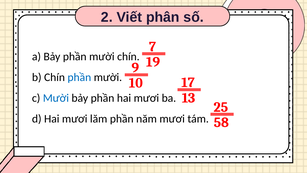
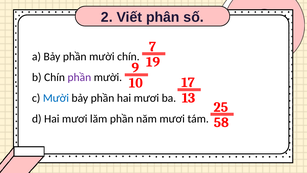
phần colour: blue -> purple (79, 77)
